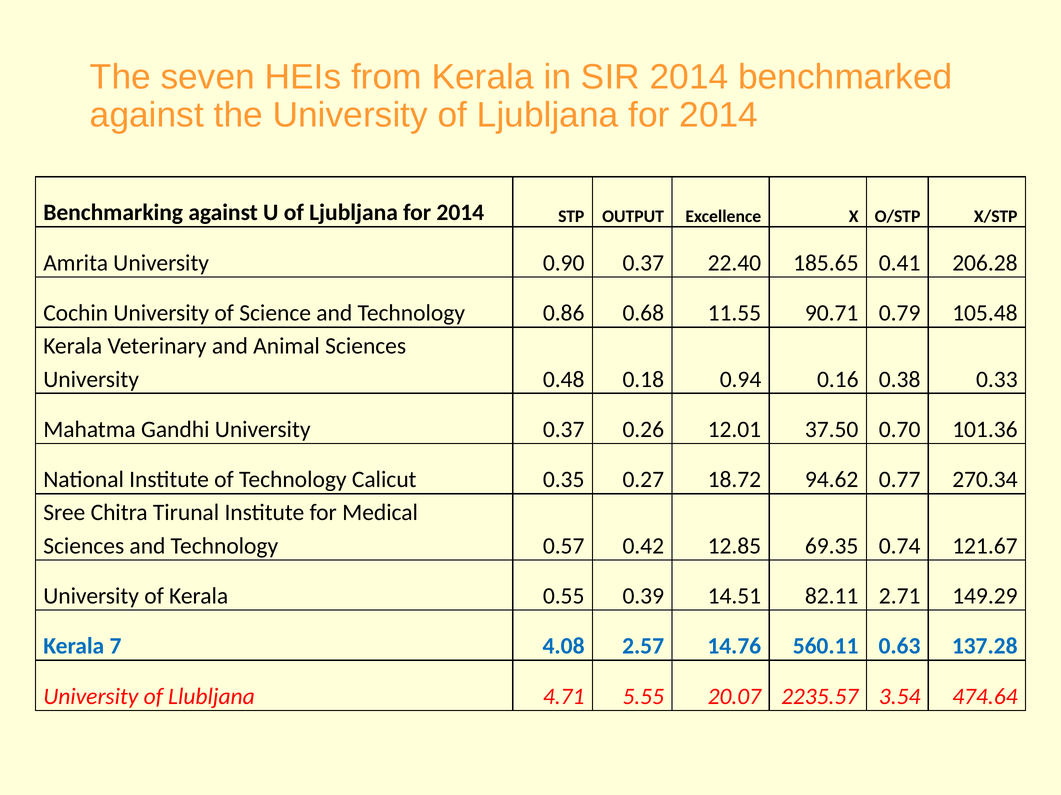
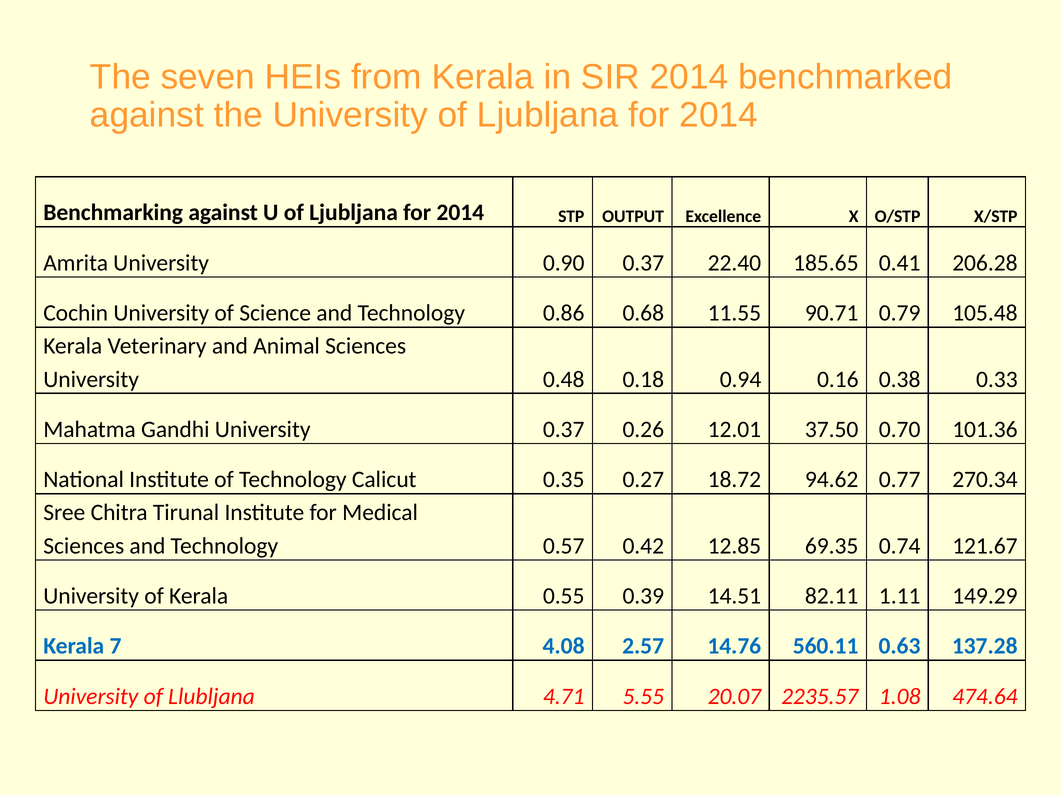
2.71: 2.71 -> 1.11 (900, 597)
3.54: 3.54 -> 1.08 (900, 697)
